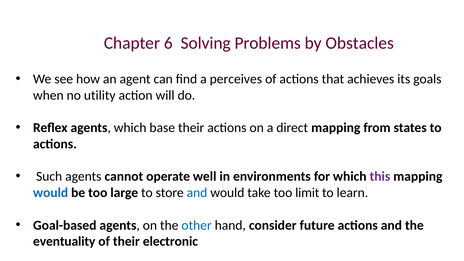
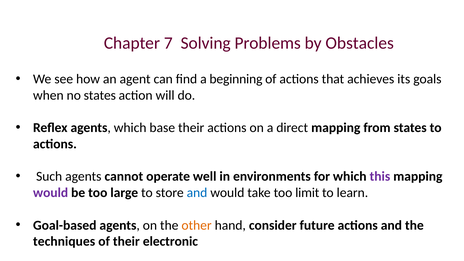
6: 6 -> 7 (168, 43)
perceives: perceives -> beginning (236, 79)
no utility: utility -> states (100, 95)
would colour: blue -> purple (51, 193)
other colour: blue -> orange (197, 225)
eventuality: eventuality -> techniques (64, 242)
